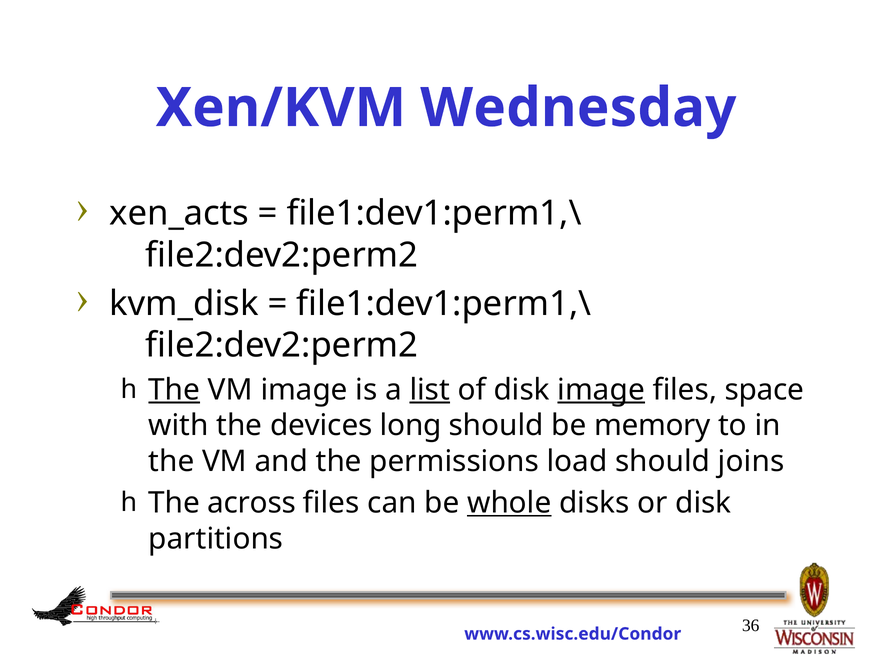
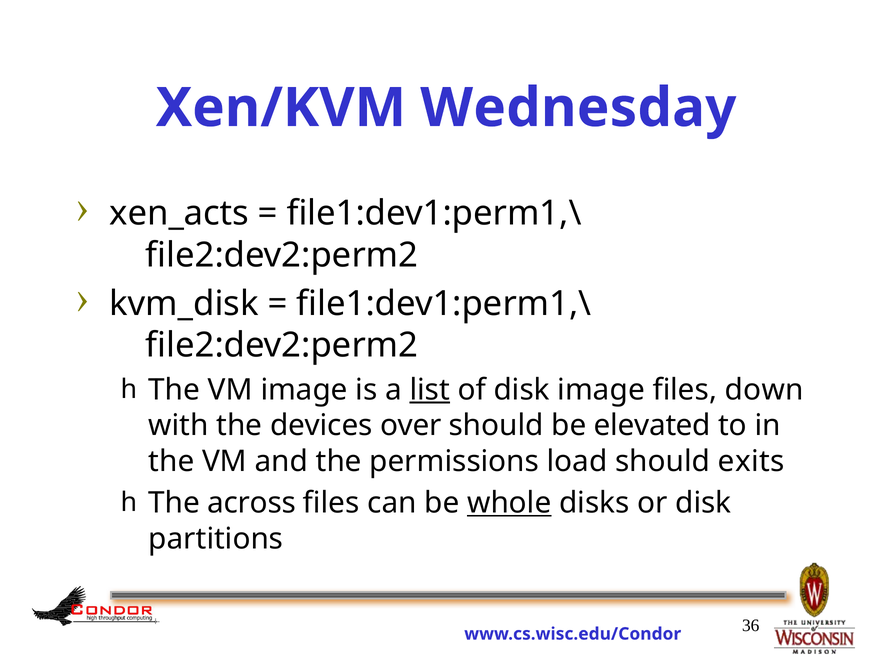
The underline: present -> none (174, 390)
image underline: present -> none (601, 390)
space: space -> down (764, 390)
long: long -> over (411, 425)
memory: memory -> elevated (652, 425)
joins: joins -> exits (751, 461)
